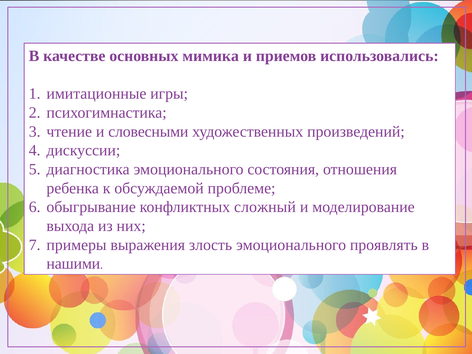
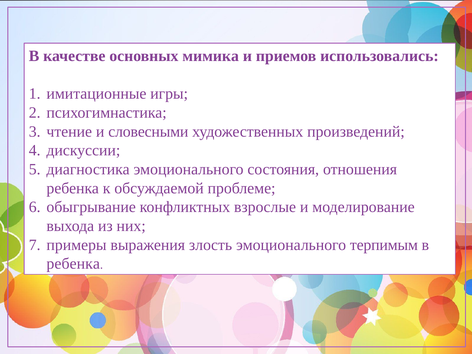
сложный: сложный -> взрослые (265, 207)
проявлять: проявлять -> терпимым (384, 245)
нашими: нашими -> ребенка (73, 264)
